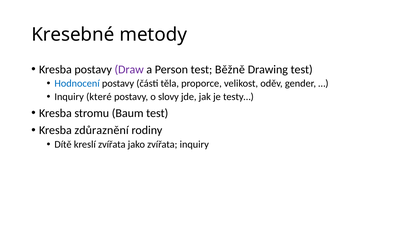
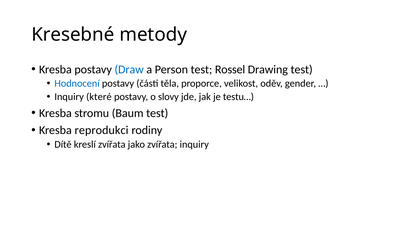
Draw colour: purple -> blue (129, 69)
Běžně: Běžně -> Rossel (230, 69)
testy…: testy… -> testu… (238, 97)
zdůraznění: zdůraznění -> reprodukci (102, 130)
